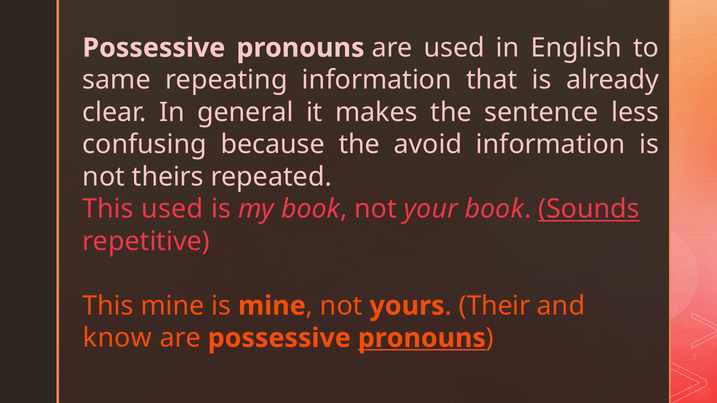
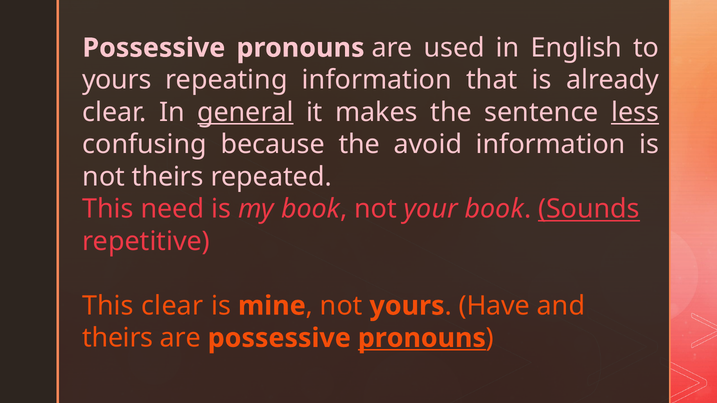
same: same -> yours (117, 80)
general underline: none -> present (245, 112)
less underline: none -> present (635, 112)
This used: used -> need (172, 209)
This mine: mine -> clear (172, 306)
Their: Their -> Have (494, 306)
know: know -> theirs (118, 338)
